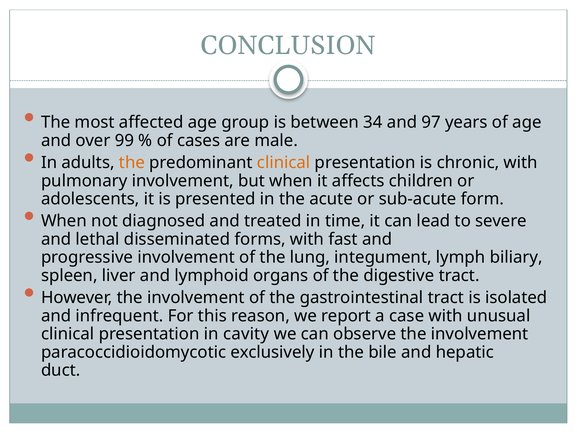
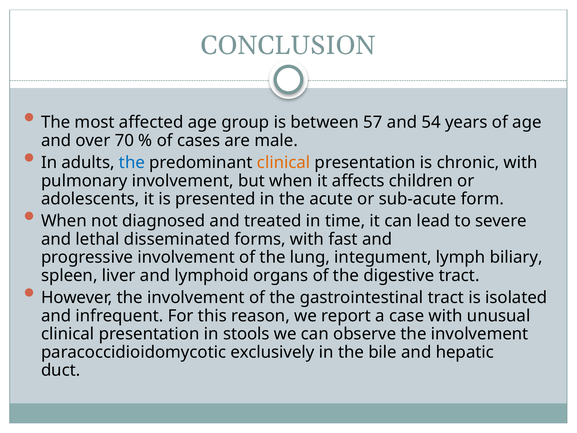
34: 34 -> 57 (373, 122)
97: 97 -> 54 (431, 122)
99: 99 -> 70 (124, 140)
the colour: orange -> blue (132, 163)
cavity: cavity -> stools (246, 334)
